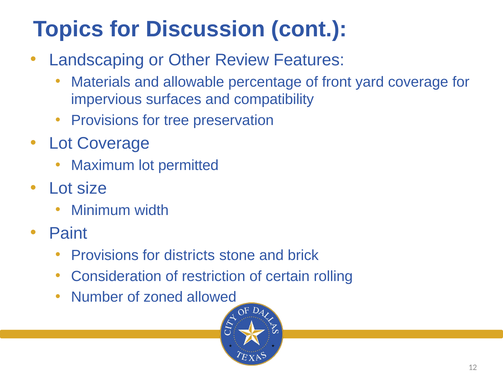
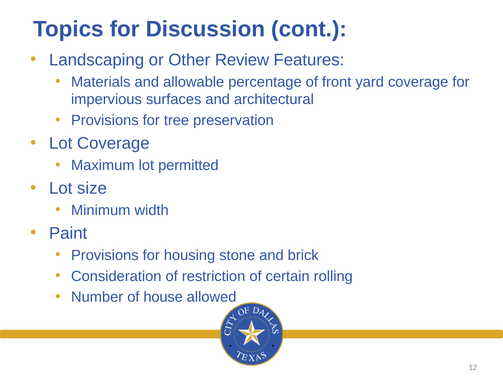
compatibility: compatibility -> architectural (274, 100)
districts: districts -> housing (190, 255)
zoned: zoned -> house (163, 297)
